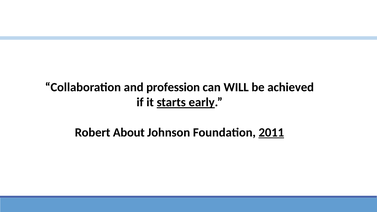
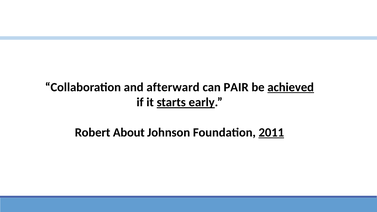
profession: profession -> afterward (173, 87)
WILL: WILL -> PAIR (236, 87)
achieved underline: none -> present (291, 87)
